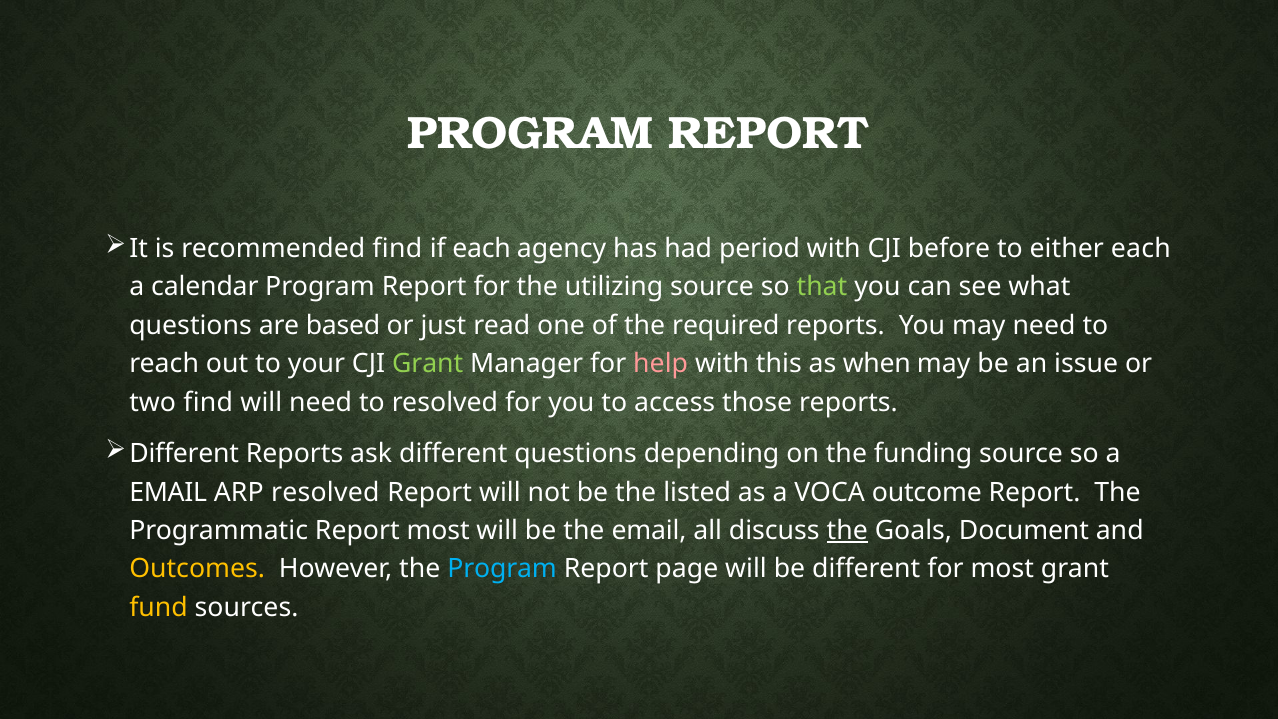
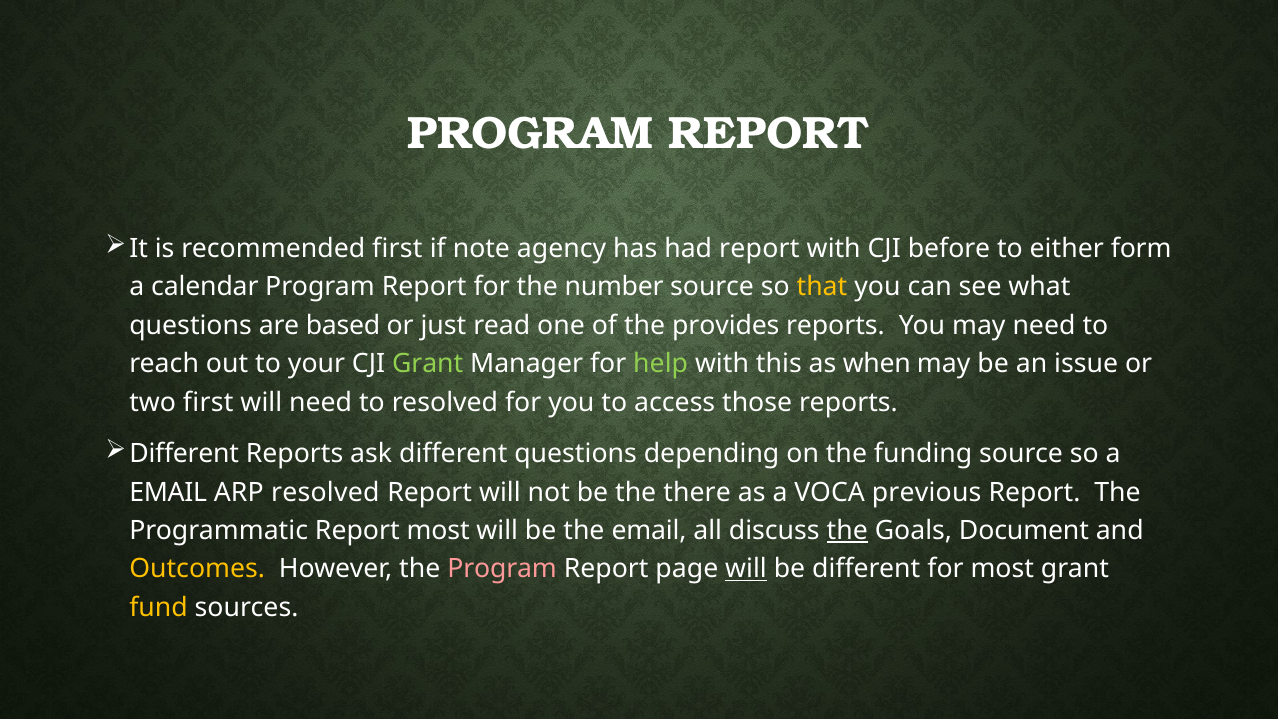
recommended find: find -> first (397, 249)
if each: each -> note (481, 249)
had period: period -> report (759, 249)
either each: each -> form (1141, 249)
utilizing: utilizing -> number (614, 287)
that colour: light green -> yellow (822, 287)
required: required -> provides (726, 326)
help colour: pink -> light green (661, 364)
two find: find -> first (208, 402)
listed: listed -> there (697, 492)
outcome: outcome -> previous (927, 492)
Program colour: light blue -> pink (502, 569)
will underline: none -> present (746, 569)
